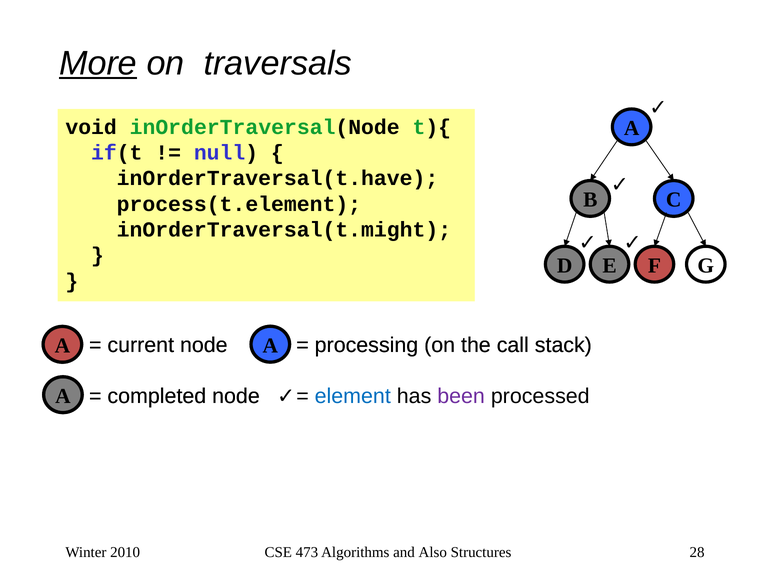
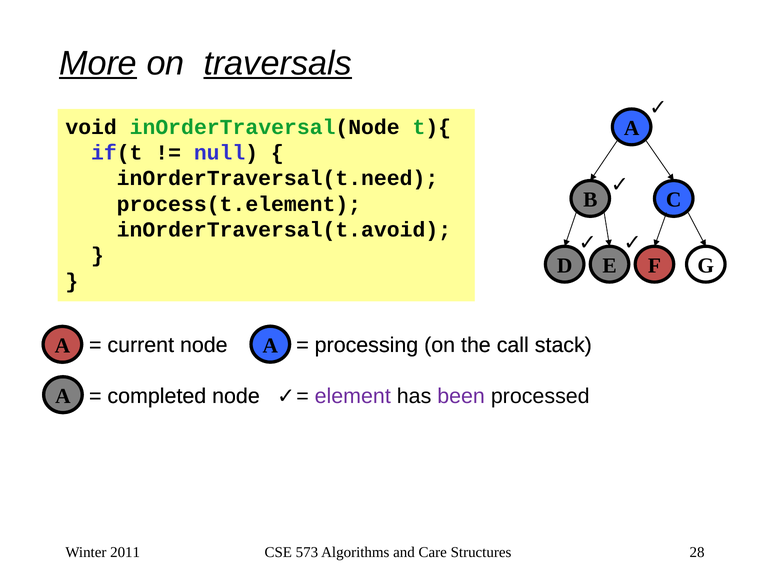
traversals underline: none -> present (278, 63)
inOrderTraversal(t.have: inOrderTraversal(t.have -> inOrderTraversal(t.need (278, 179)
inOrderTraversal(t.might: inOrderTraversal(t.might -> inOrderTraversal(t.avoid (284, 230)
element colour: blue -> purple (353, 397)
2010: 2010 -> 2011 (125, 553)
473: 473 -> 573 (307, 553)
Also: Also -> Care (433, 553)
